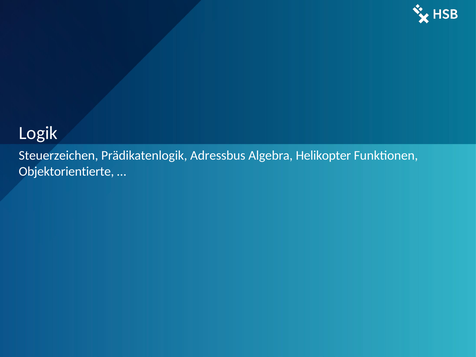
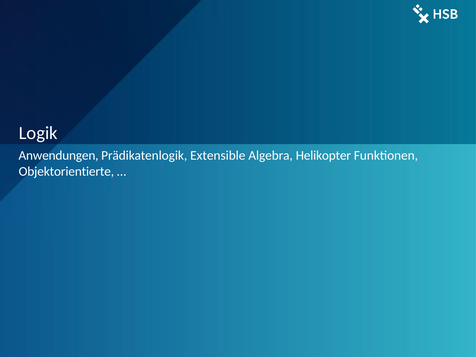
Steuerzeichen: Steuerzeichen -> Anwendungen (59, 156)
Adressbus: Adressbus -> Extensible (218, 156)
